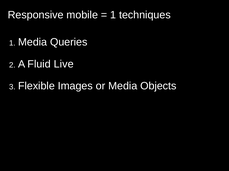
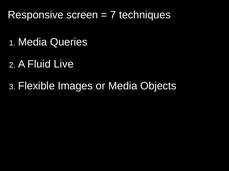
mobile: mobile -> screen (82, 15)
1: 1 -> 7 (113, 15)
